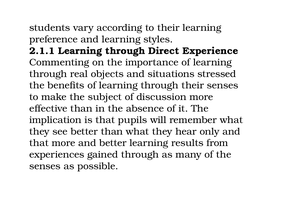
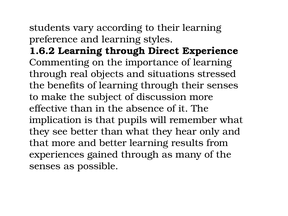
2.1.1: 2.1.1 -> 1.6.2 (42, 51)
